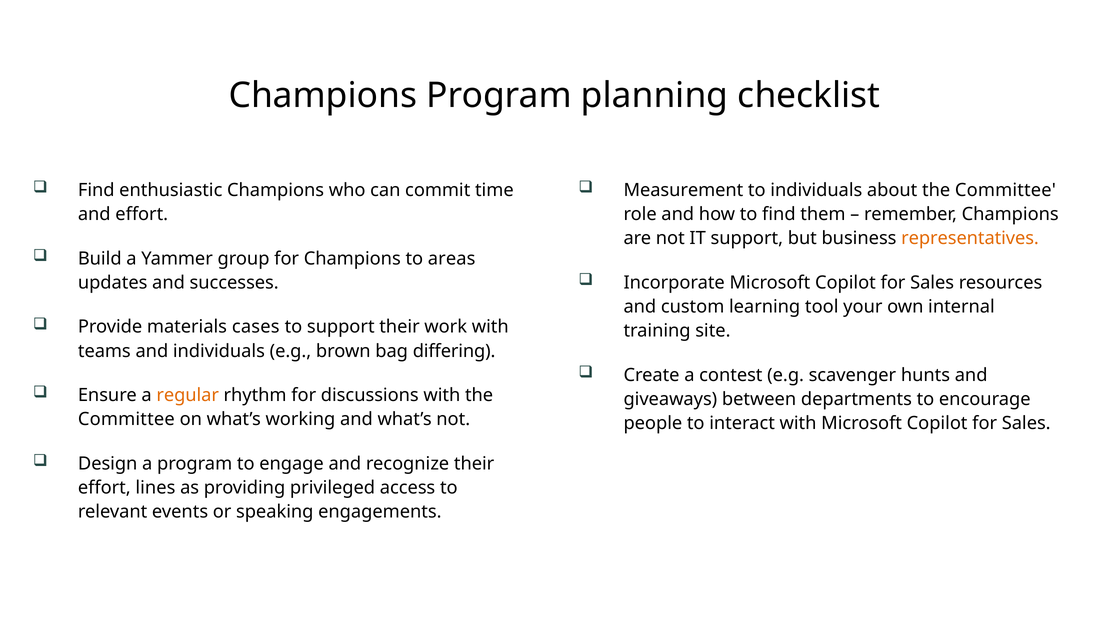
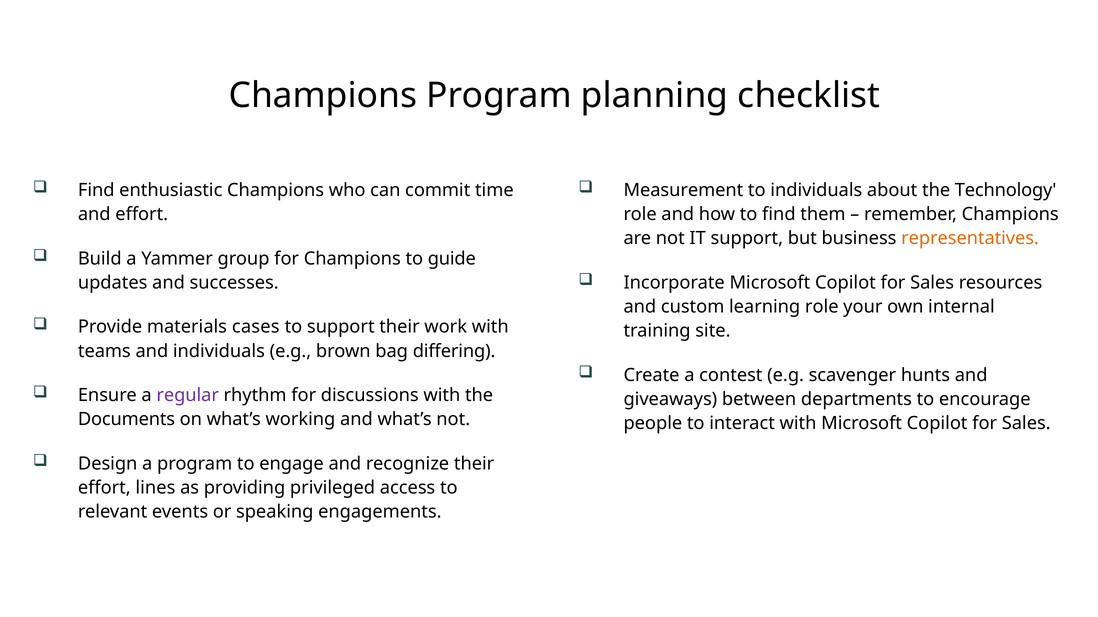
about the Committee: Committee -> Technology (1006, 190)
areas: areas -> guide (452, 259)
learning tool: tool -> role (822, 307)
regular colour: orange -> purple (188, 396)
Committee: Committee -> Documents (127, 420)
